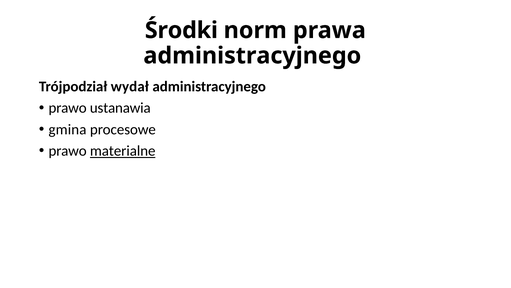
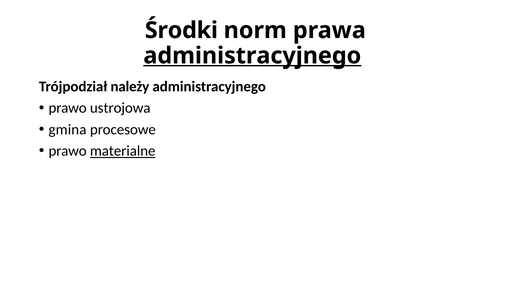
administracyjnego underline: none -> present (252, 56)
wydał: wydał -> należy (130, 86)
ustanawia: ustanawia -> ustrojowa (120, 108)
